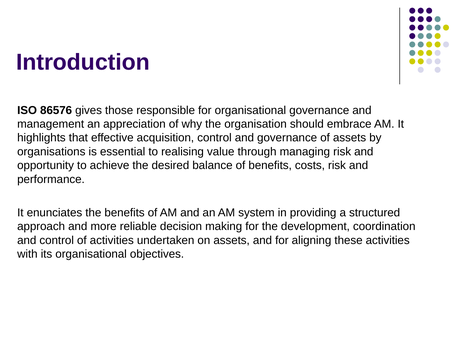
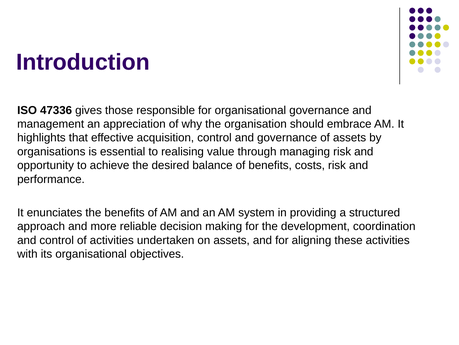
86576: 86576 -> 47336 (56, 110)
